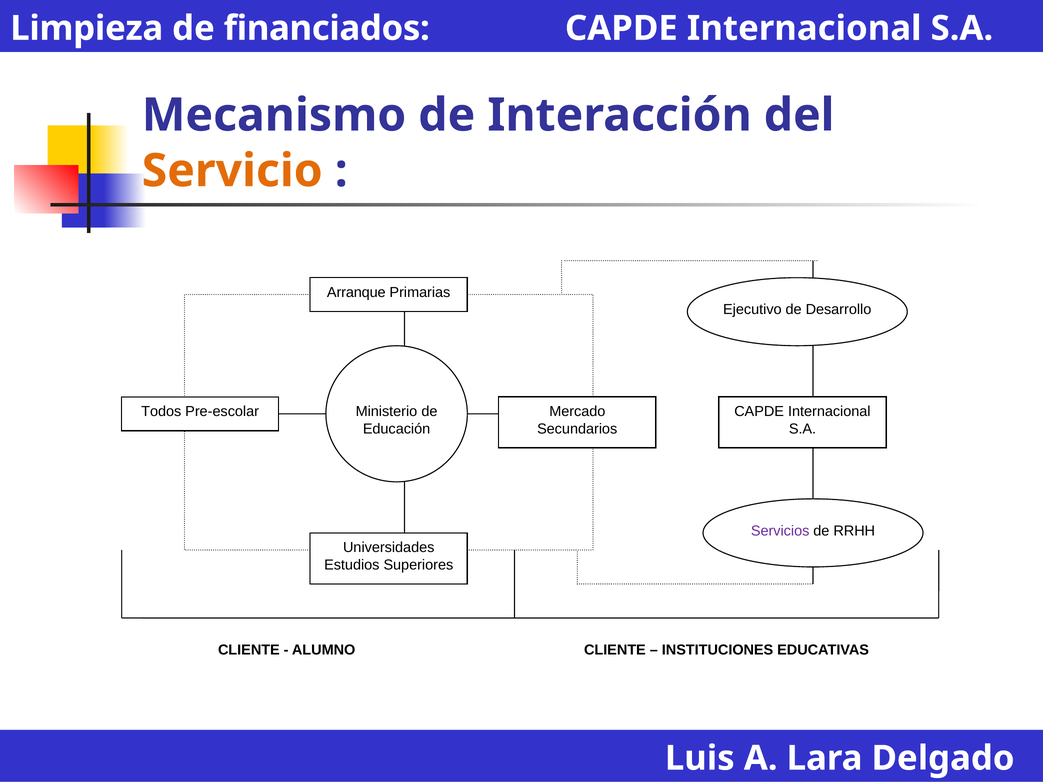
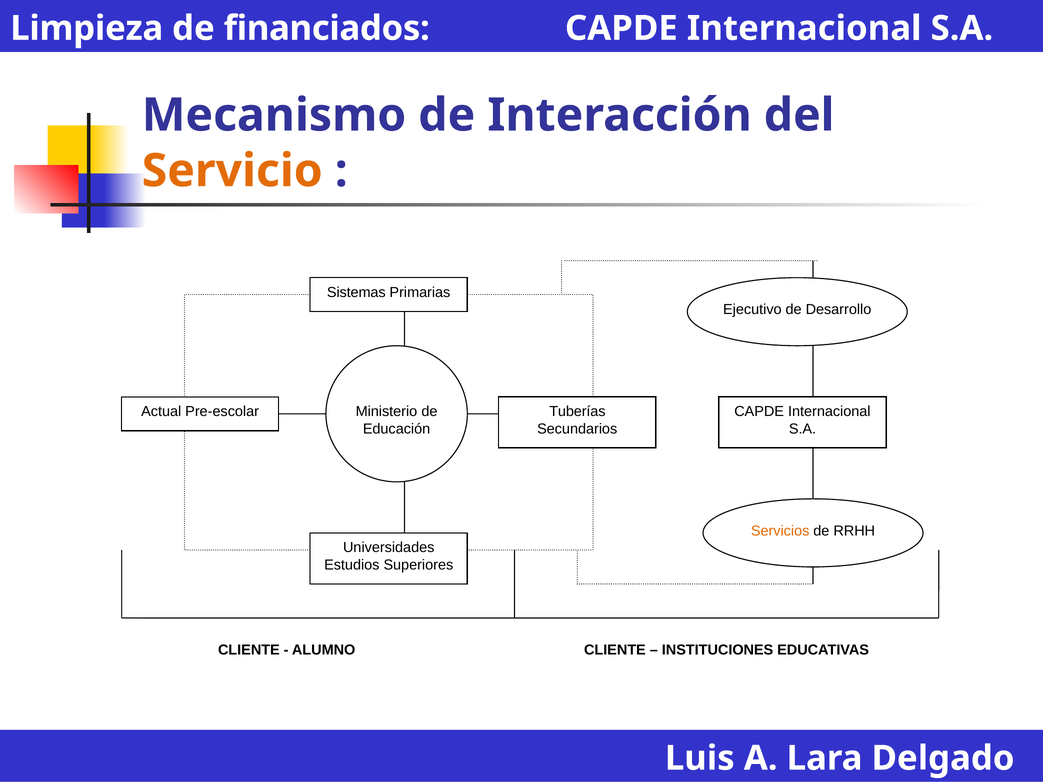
Arranque: Arranque -> Sistemas (356, 293)
Mercado: Mercado -> Tuberías (577, 412)
Todos: Todos -> Actual (161, 412)
Servicios colour: purple -> orange (780, 531)
